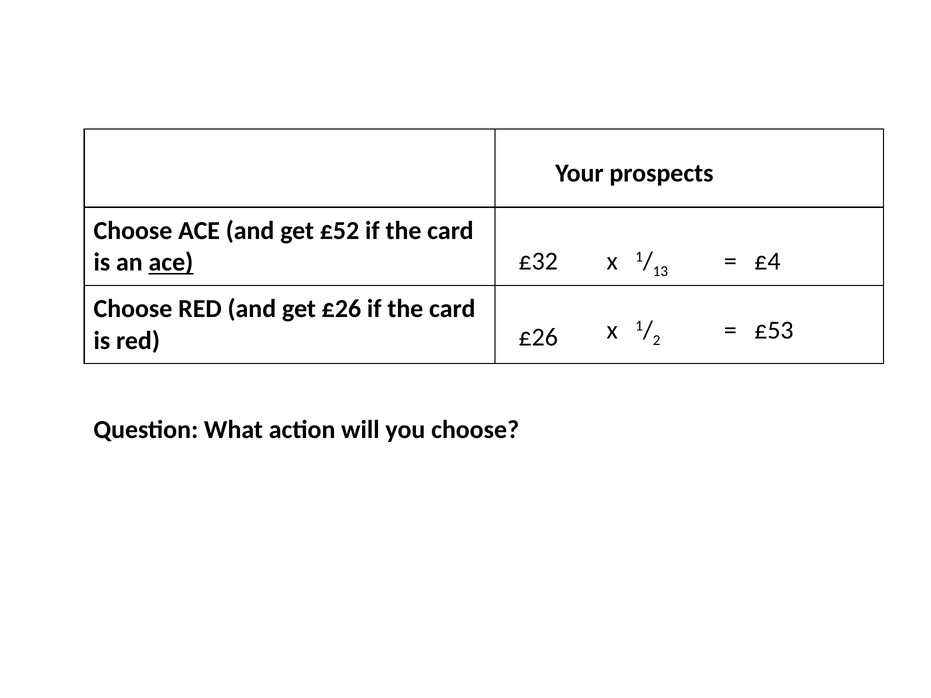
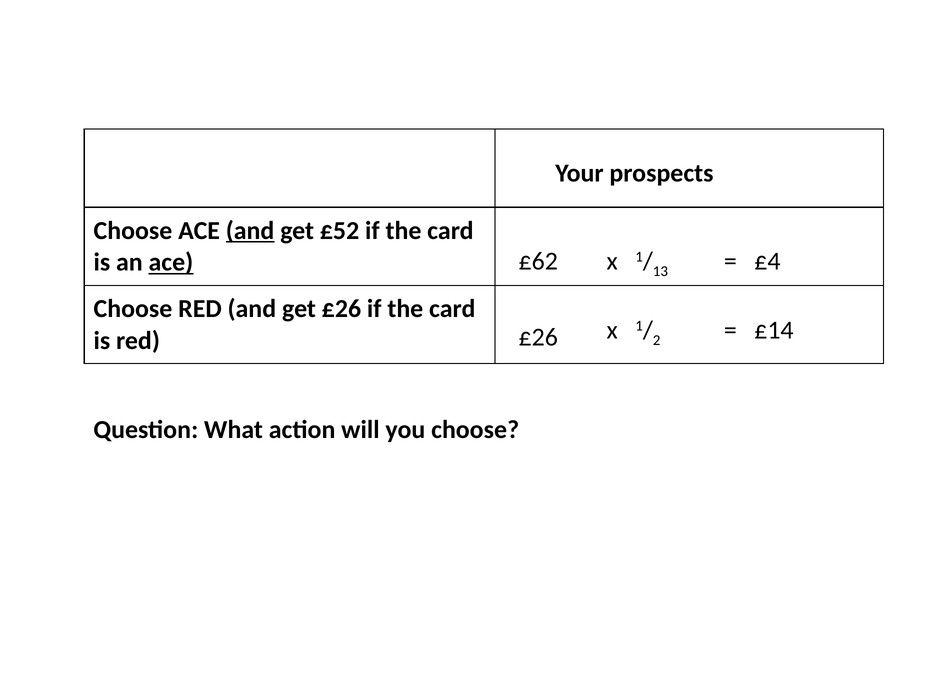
and underline: none -> present (250, 231)
£32: £32 -> £62 (538, 261)
£53: £53 -> £14 (774, 330)
